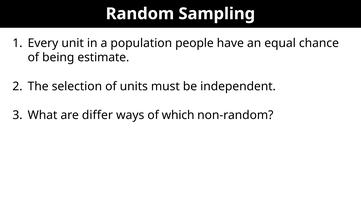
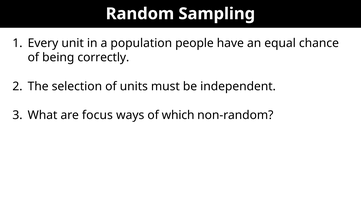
estimate: estimate -> correctly (103, 58)
differ: differ -> focus (97, 115)
